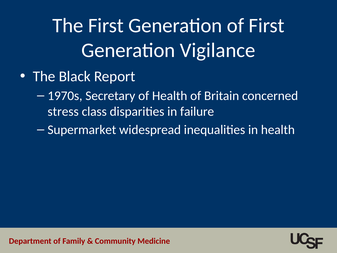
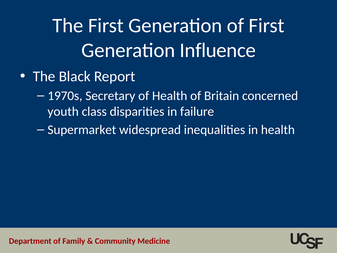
Vigilance: Vigilance -> Influence (218, 50)
stress: stress -> youth (63, 111)
